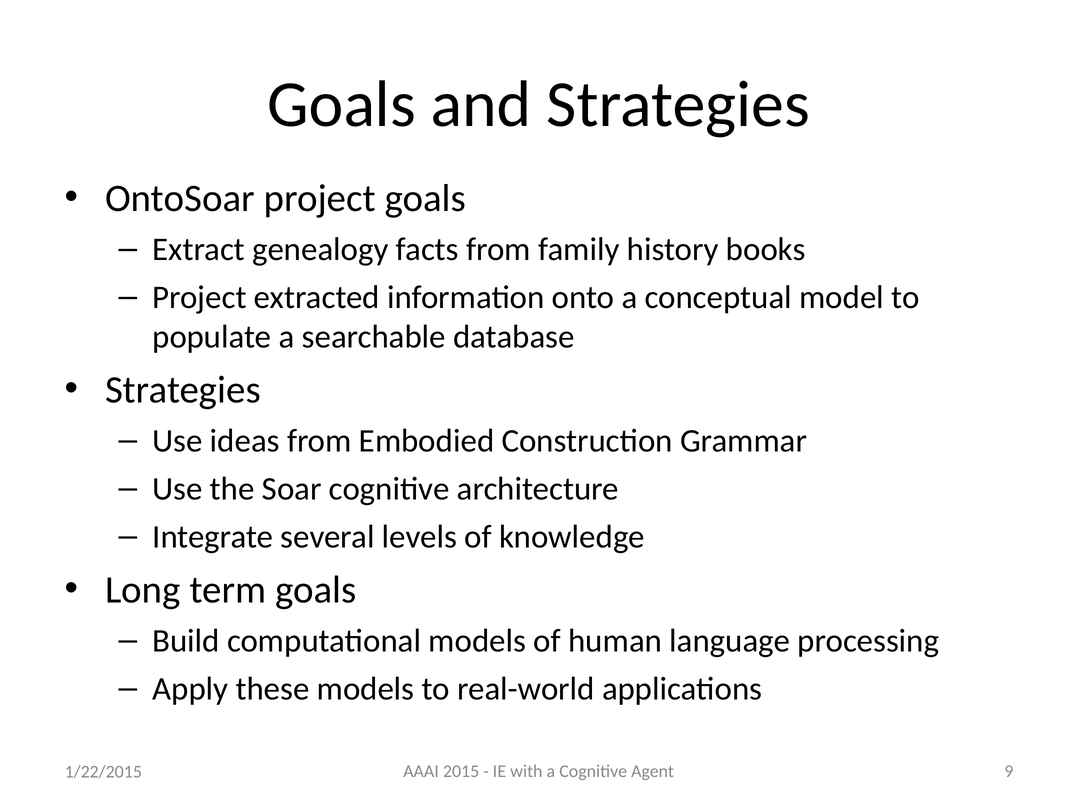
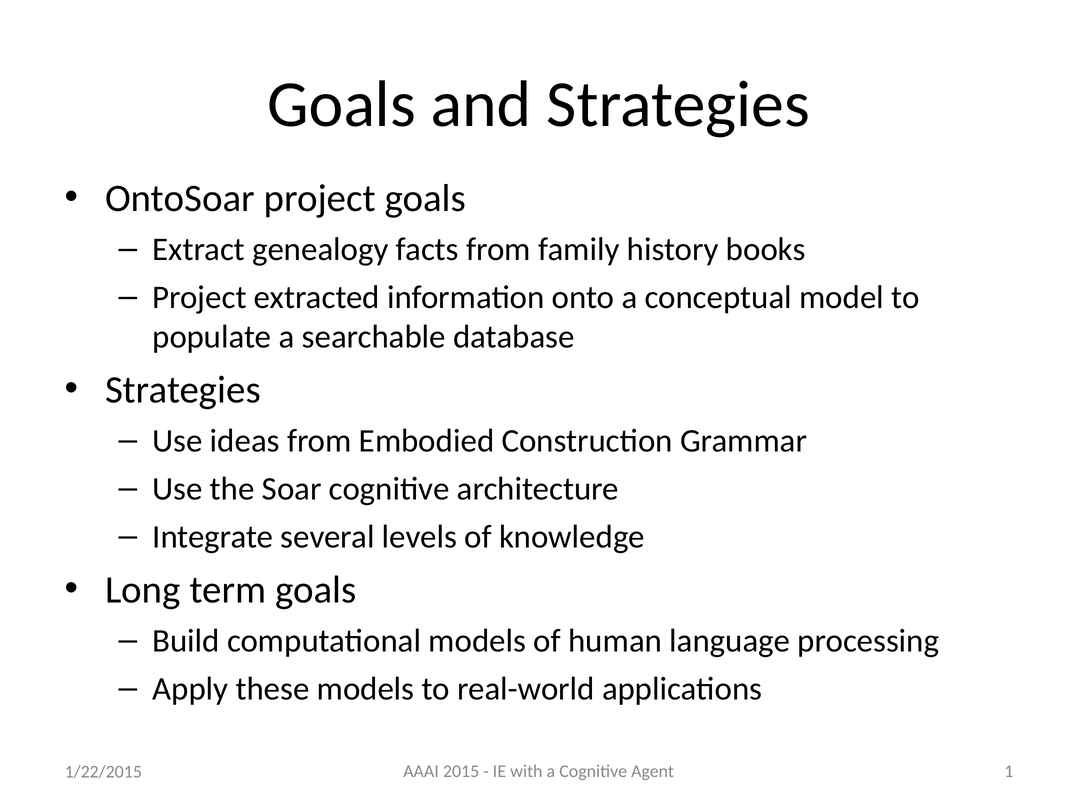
9: 9 -> 1 (1009, 772)
